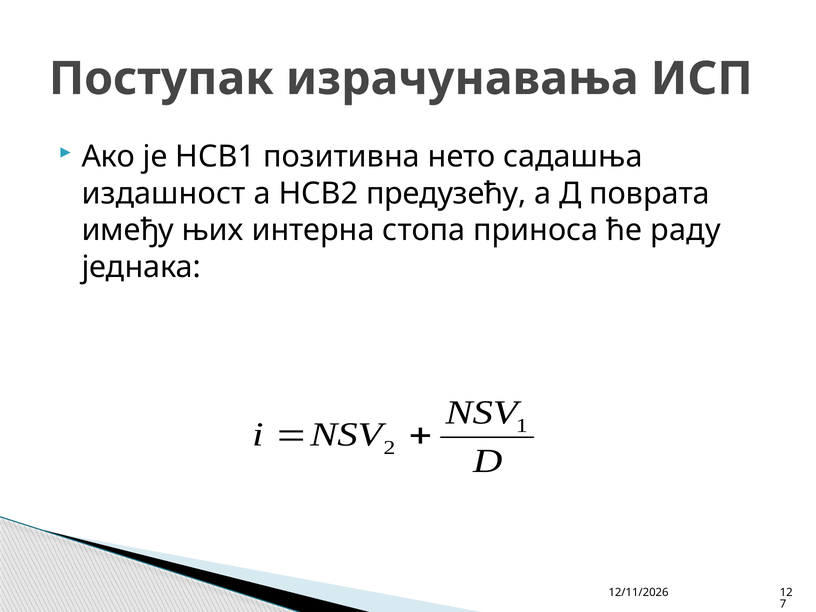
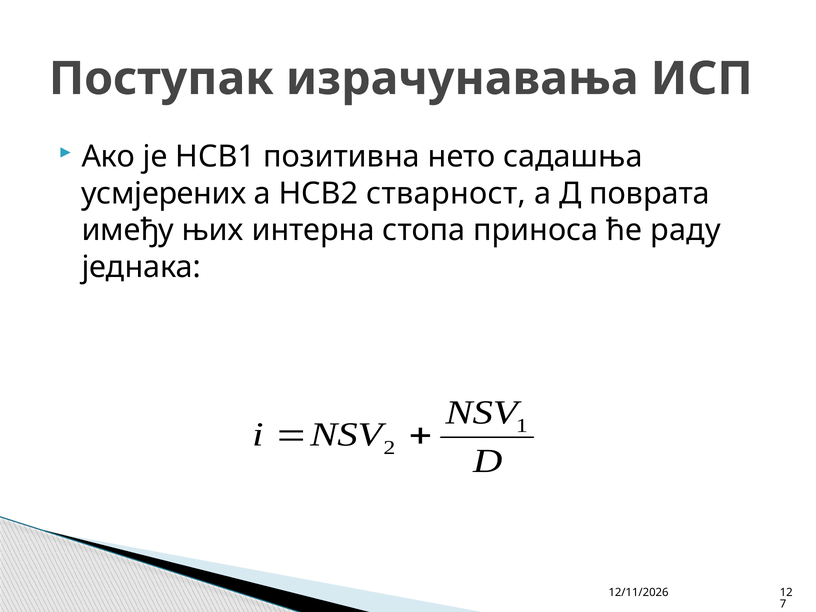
издашност: издашност -> усмјерених (164, 194)
предузећу: предузећу -> стварност (446, 194)
